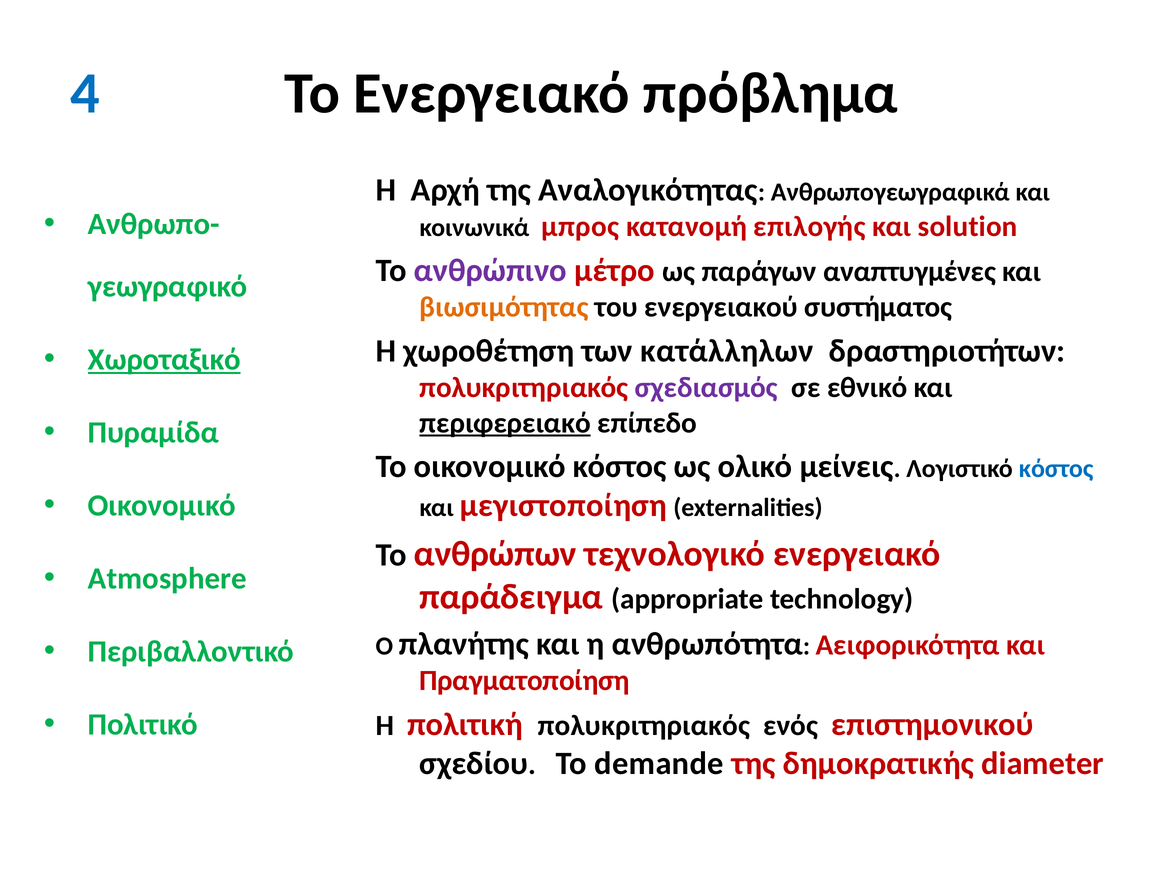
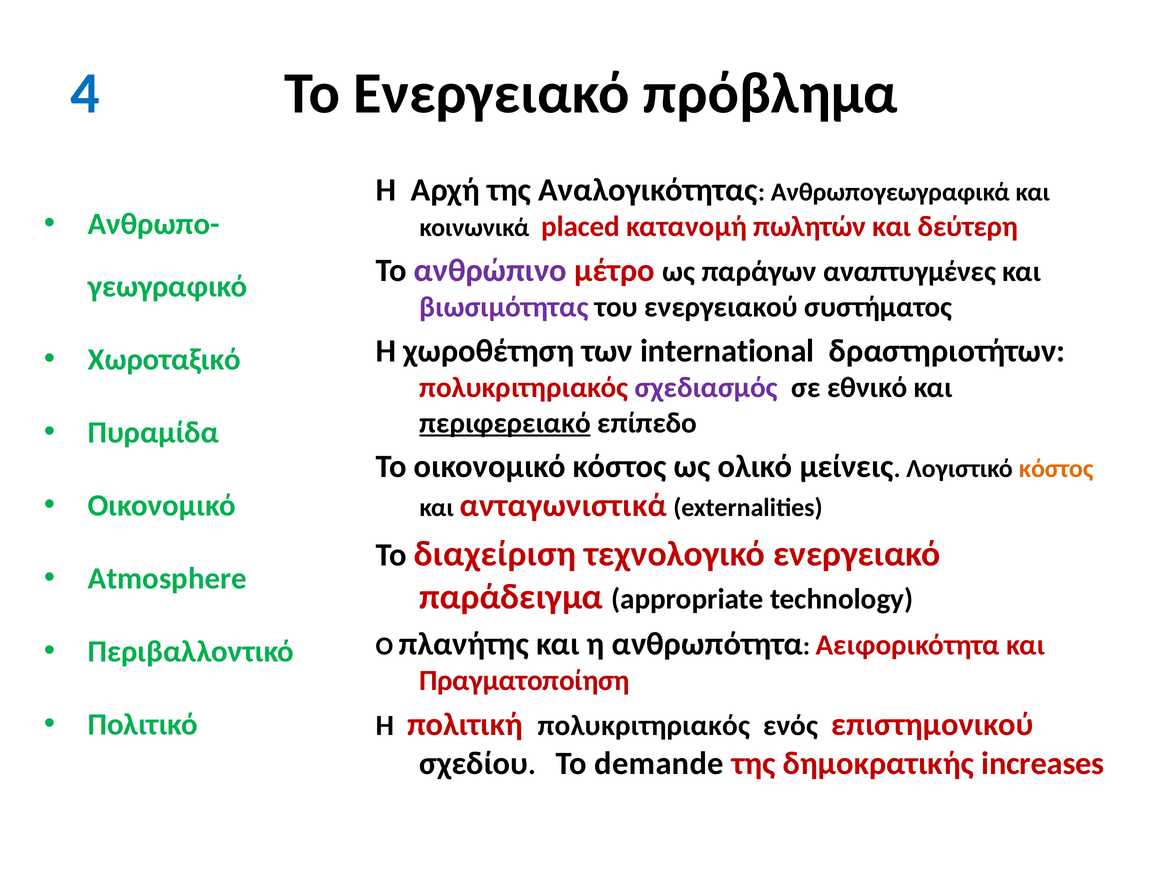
μπρος: μπρος -> placed (580, 227)
επιλογής: επιλογής -> πωλητών (810, 227)
solution: solution -> δεύτερη (968, 227)
βιωσιμότητας colour: orange -> purple (504, 307)
κατάλληλων: κατάλληλων -> international (727, 351)
Χωροταξικό underline: present -> none (164, 360)
κόστος colour: blue -> orange (1056, 469)
μεγιστοποίηση: μεγιστοποίηση -> ανταγωνιστικά (563, 506)
ανθρώπων: ανθρώπων -> διαχείριση (495, 554)
diameter: diameter -> increases (1043, 764)
